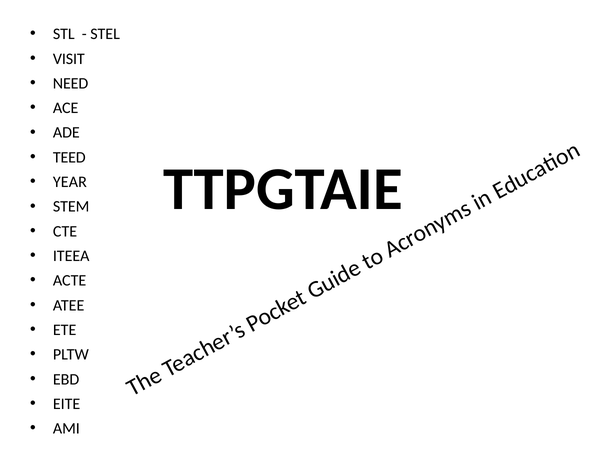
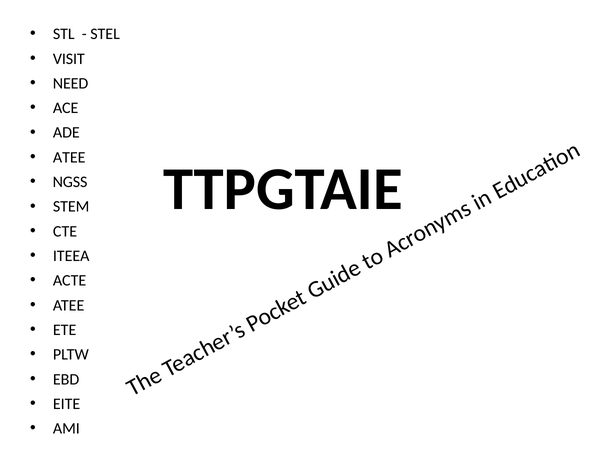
TEED: TEED -> ATEE (69, 157)
YEAR: YEAR -> NGSS (70, 182)
